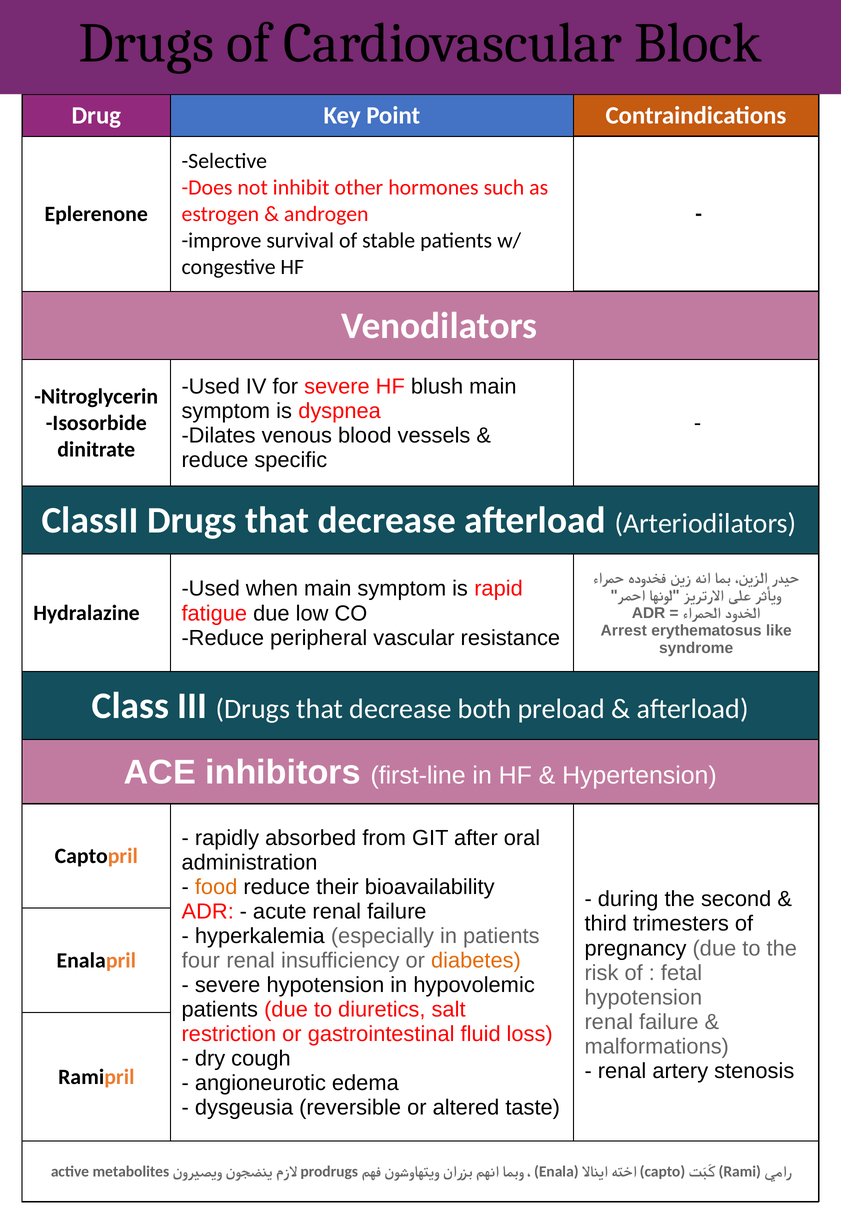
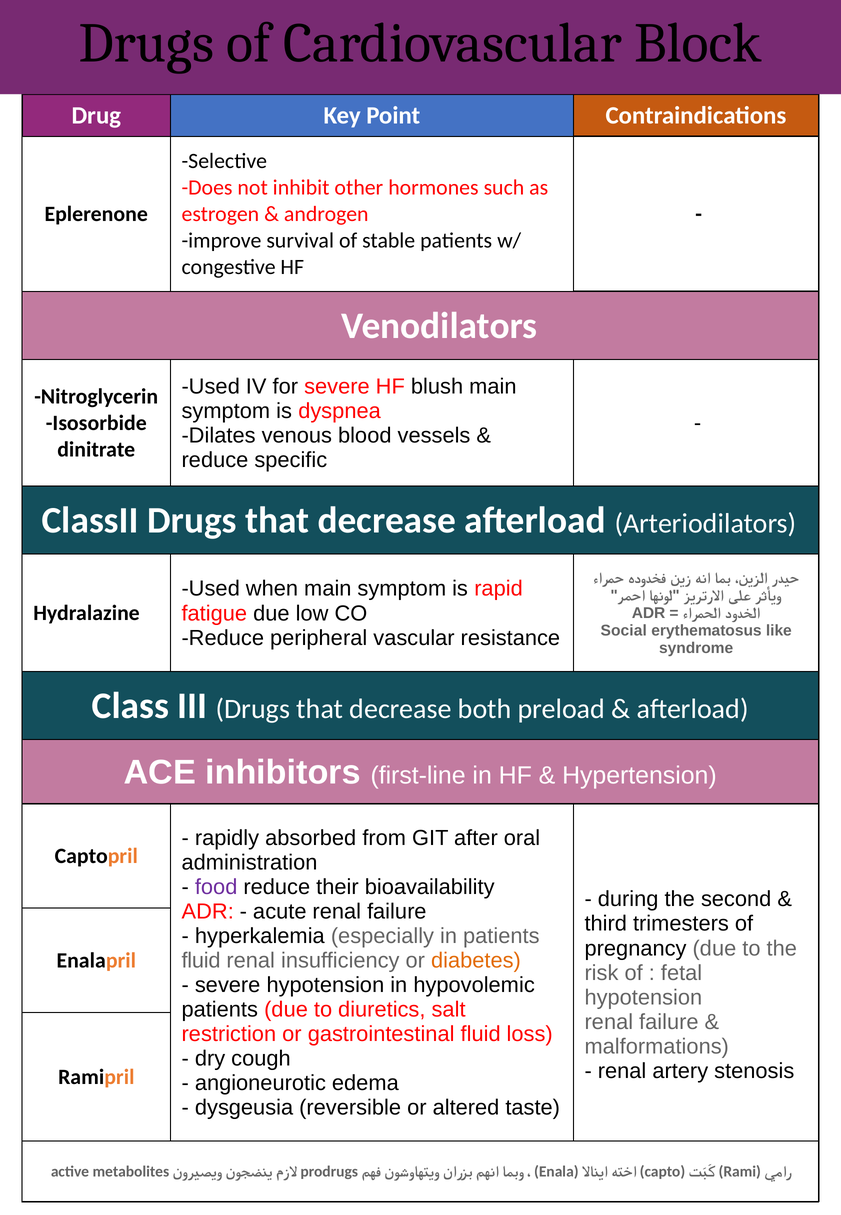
Arrest: Arrest -> Social (624, 630)
food colour: orange -> purple (216, 887)
four: four -> fluid (201, 960)
